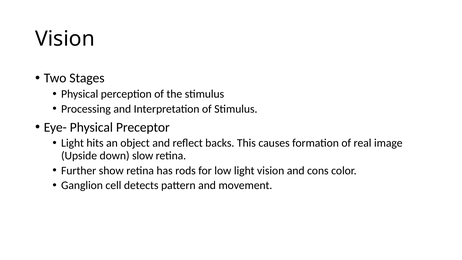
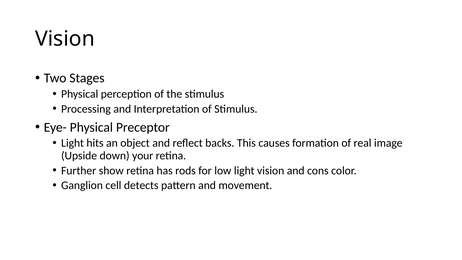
slow: slow -> your (143, 156)
